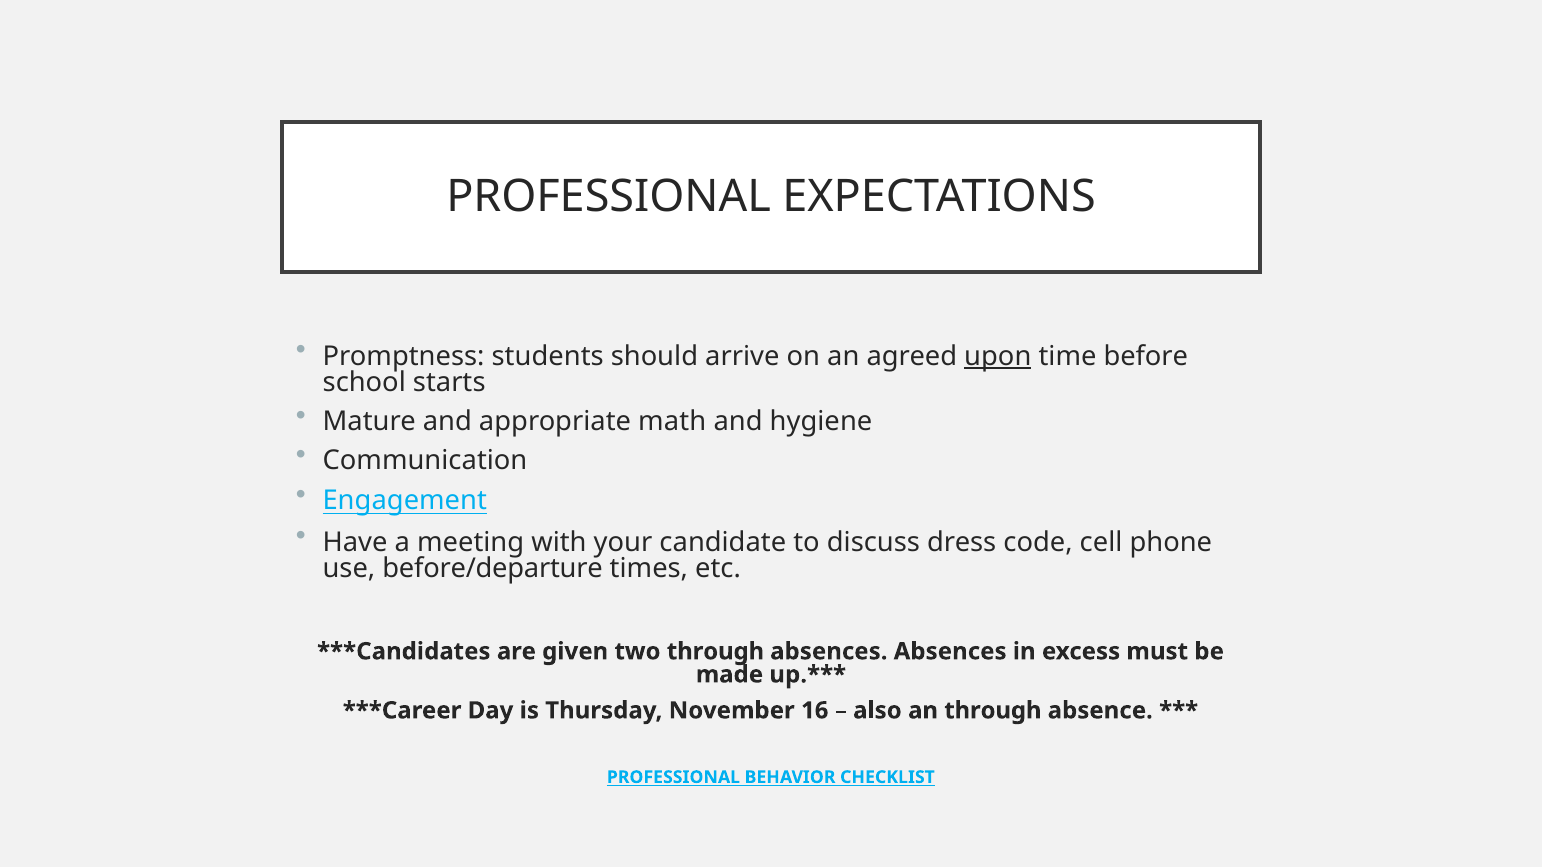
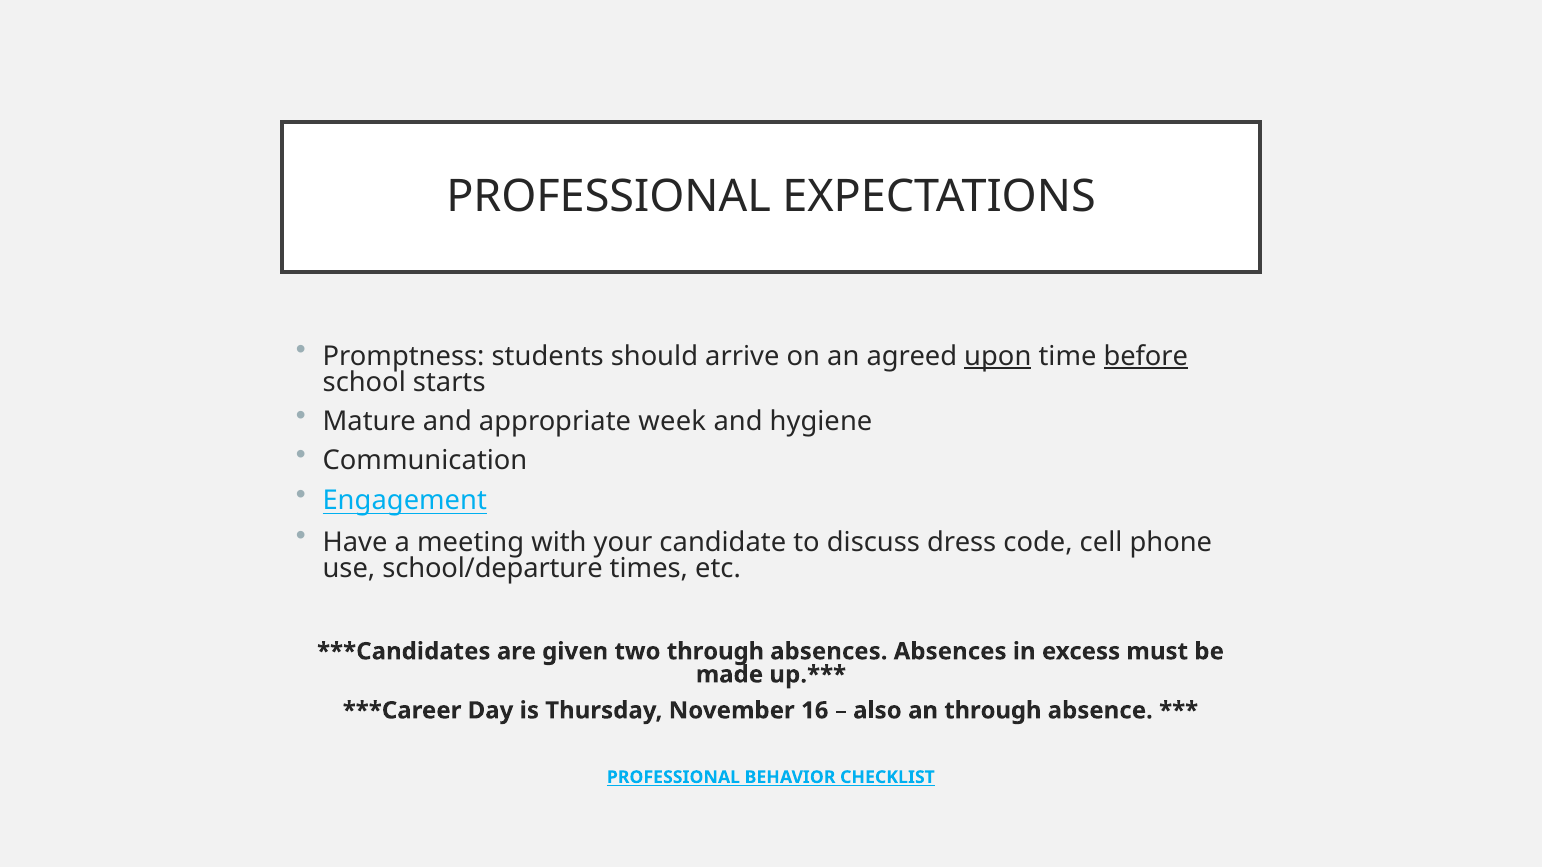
before underline: none -> present (1146, 357)
math: math -> week (672, 422)
before/departure: before/departure -> school/departure (493, 569)
